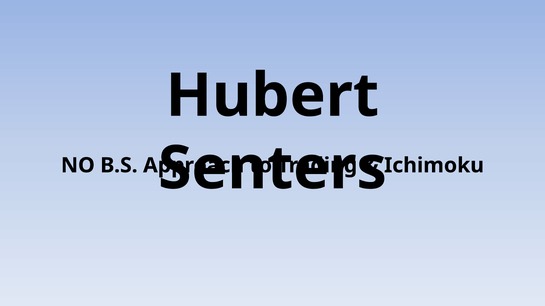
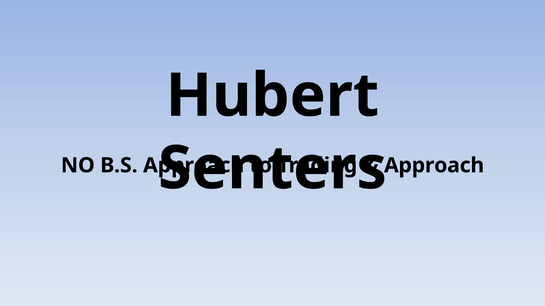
Ichimoku: Ichimoku -> Approach (434, 166)
